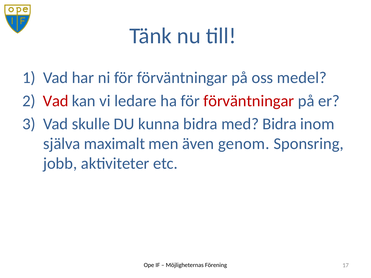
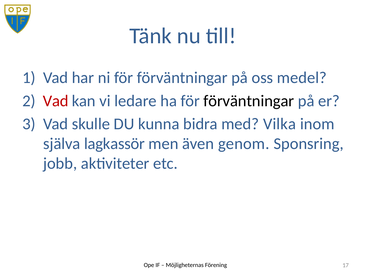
förväntningar colour: red -> black (249, 101)
med Bidra: Bidra -> Vilka (279, 124)
maximalt: maximalt -> lagkassör (114, 144)
